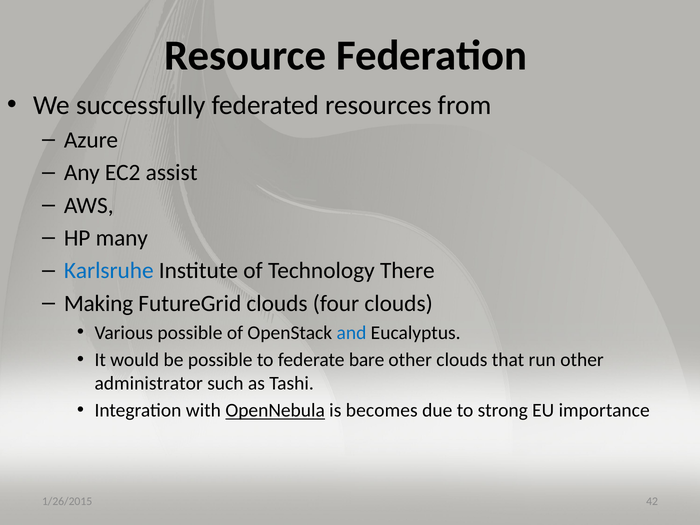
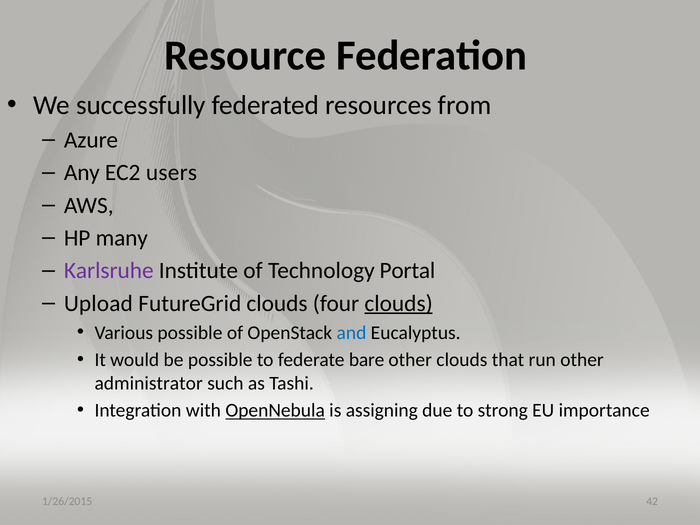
assist: assist -> users (172, 173)
Karlsruhe colour: blue -> purple (109, 271)
There: There -> Portal (407, 271)
Making: Making -> Upload (98, 303)
clouds underline: none -> present (399, 303)
becomes: becomes -> assigning (382, 411)
